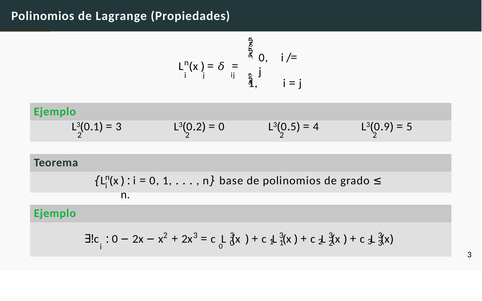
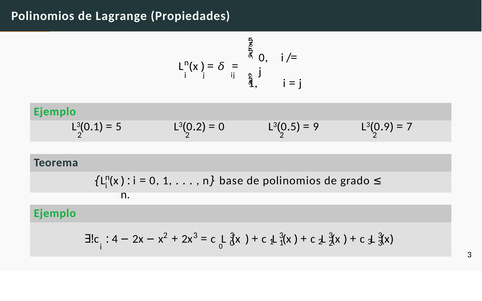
3: 3 -> 5 (119, 127)
4: 4 -> 9 (316, 127)
5: 5 -> 7 (409, 127)
0: 0 -> 4 (115, 239)
